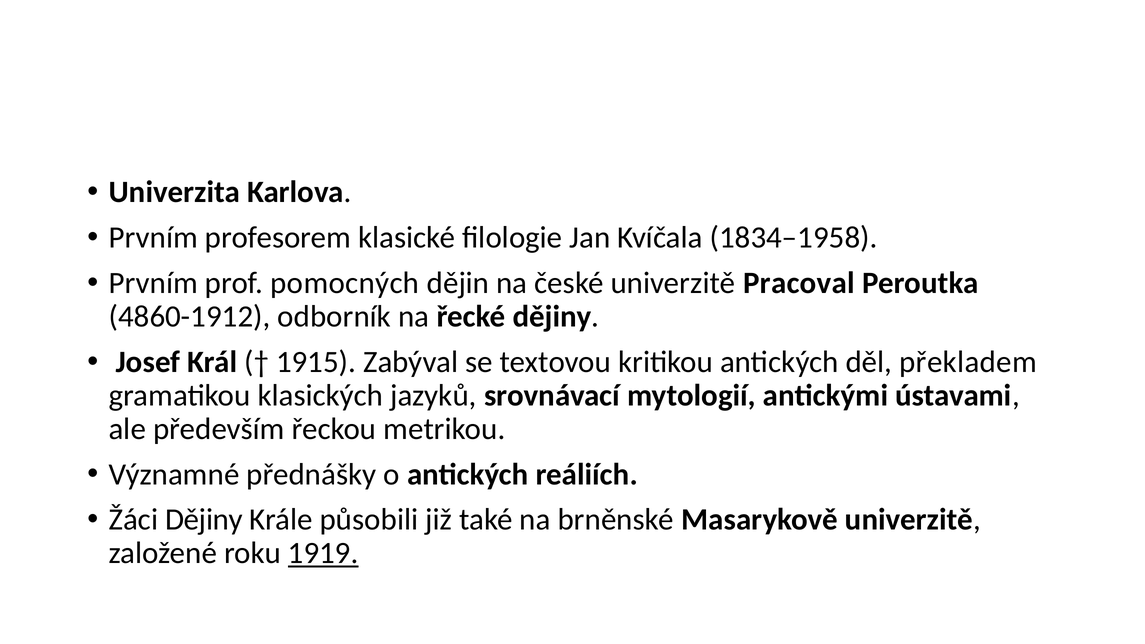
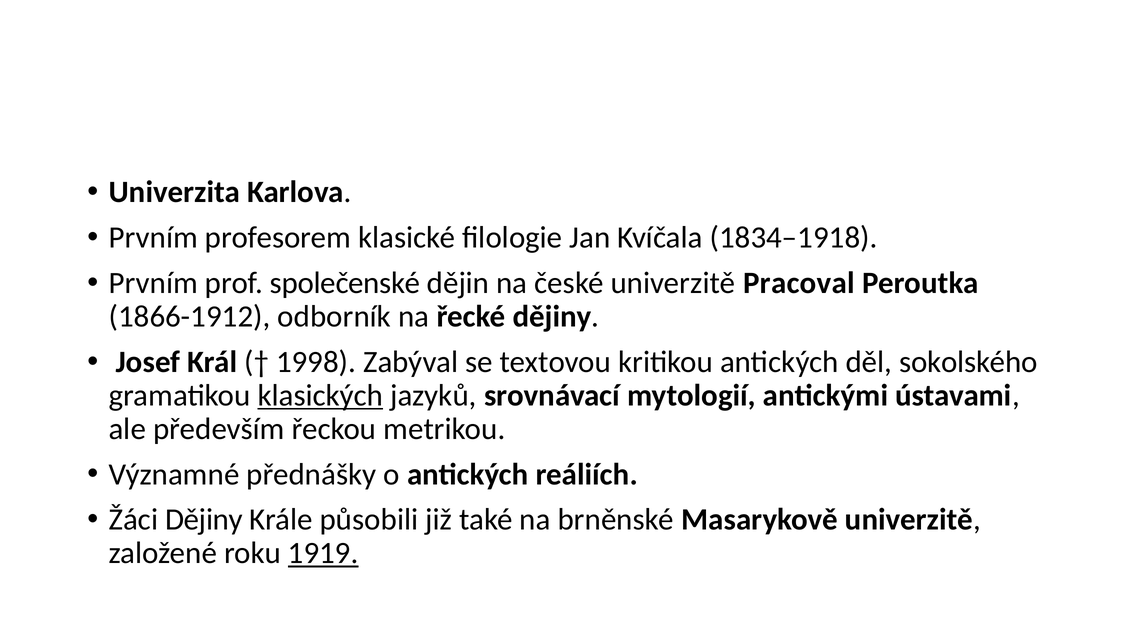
1834–1958: 1834–1958 -> 1834–1918 (794, 238)
pomocných: pomocných -> společenské (345, 283)
4860-1912: 4860-1912 -> 1866-1912 (190, 317)
1915: 1915 -> 1998 (316, 362)
překladem: překladem -> sokolského (968, 362)
klasických underline: none -> present (320, 395)
